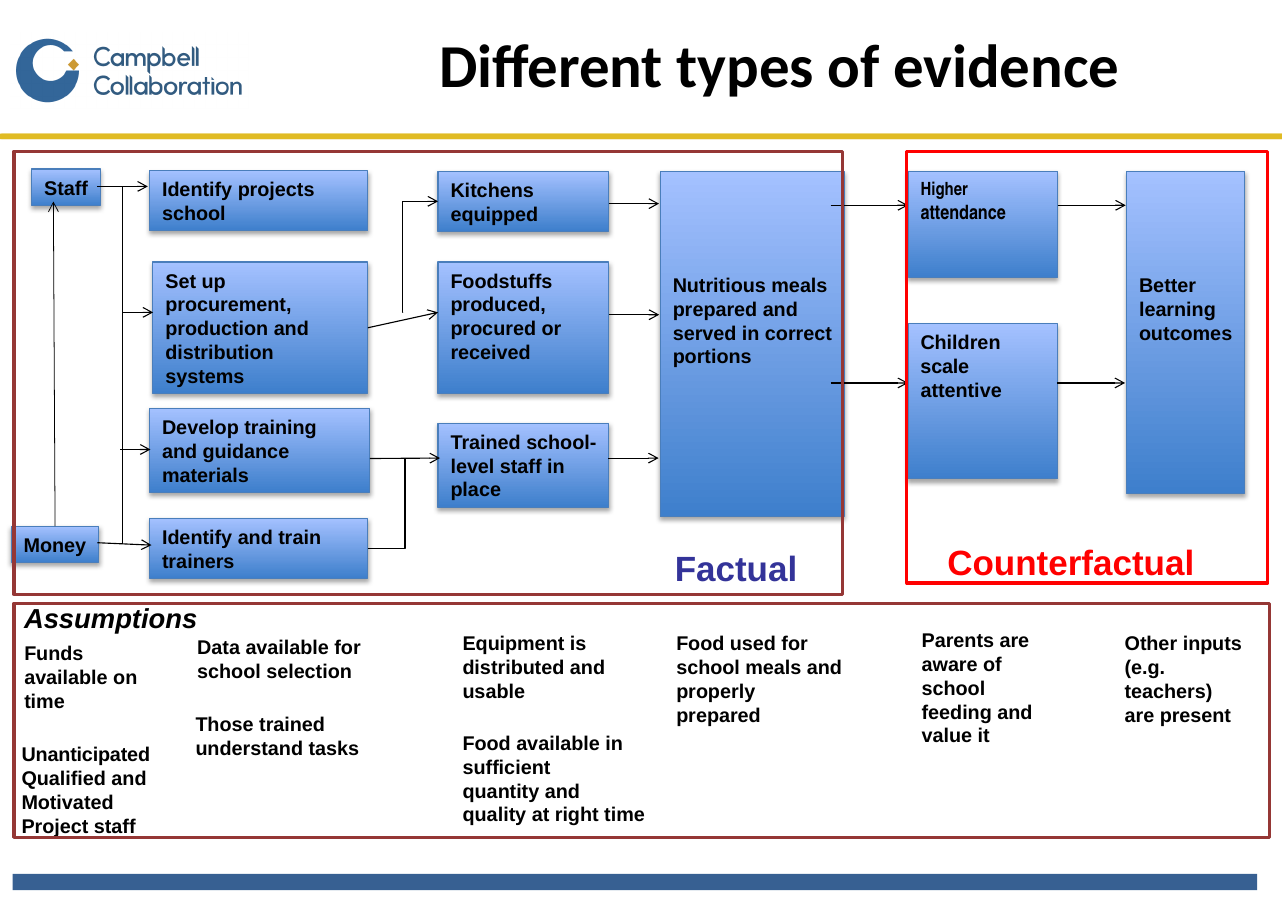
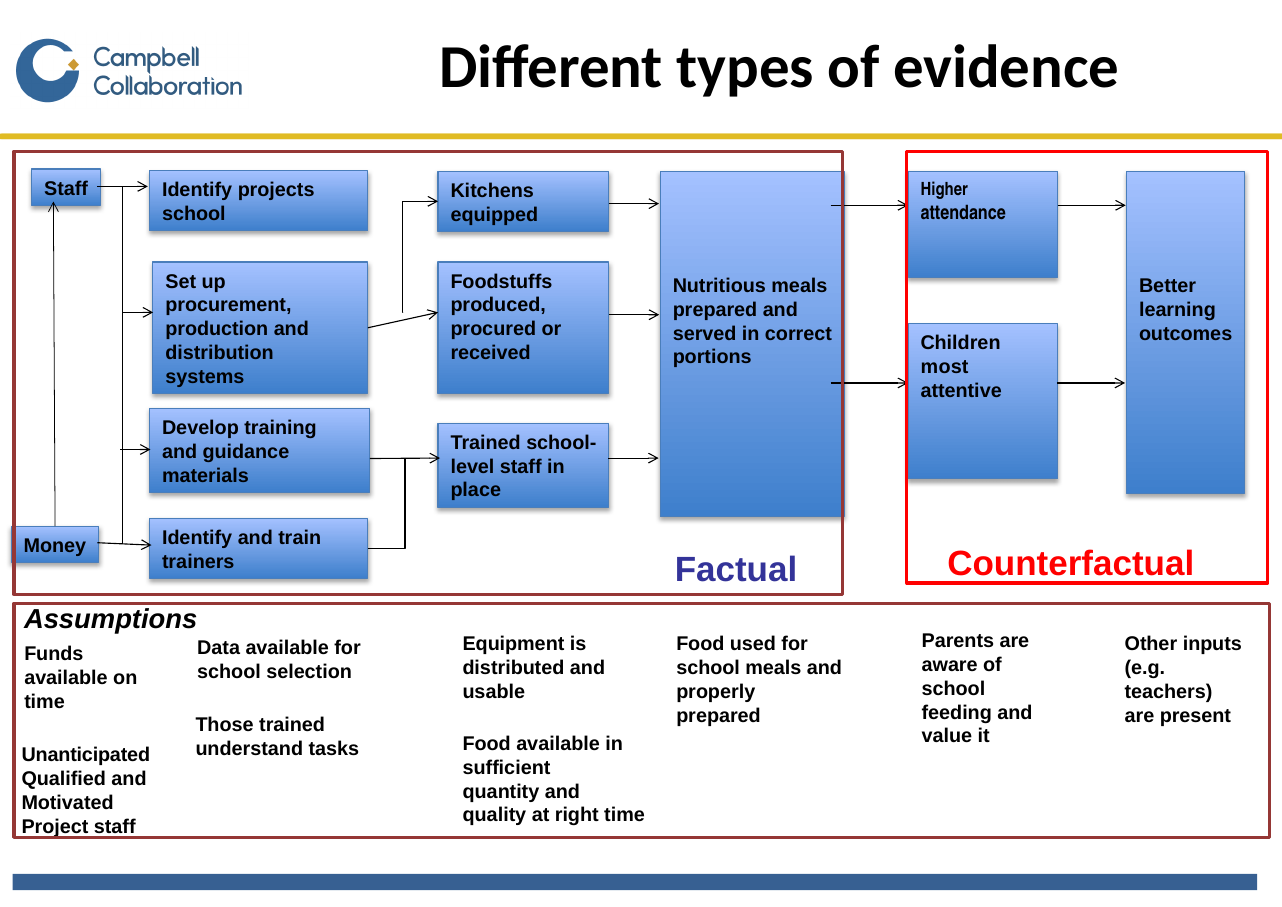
scale: scale -> most (945, 367)
